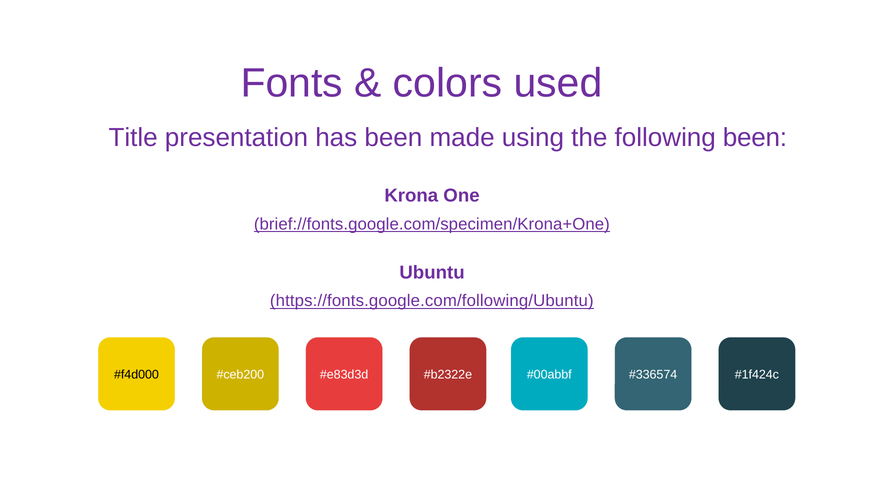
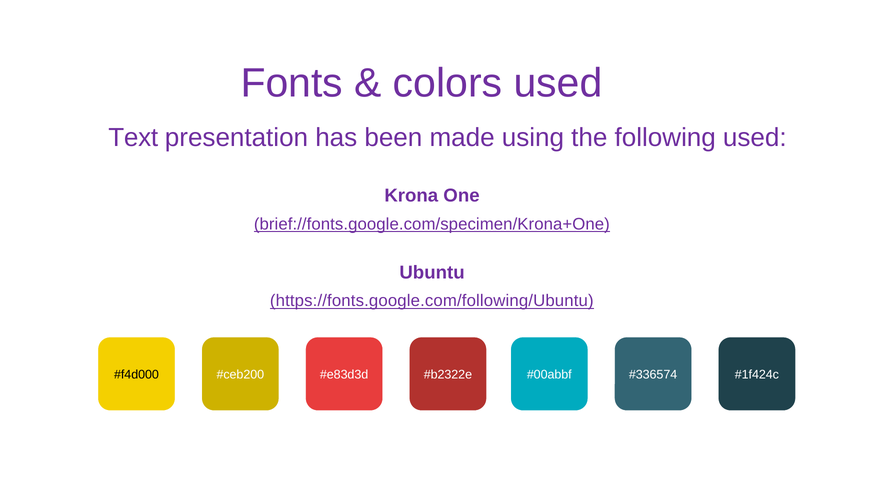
Title: Title -> Text (133, 138)
following been: been -> used (755, 138)
